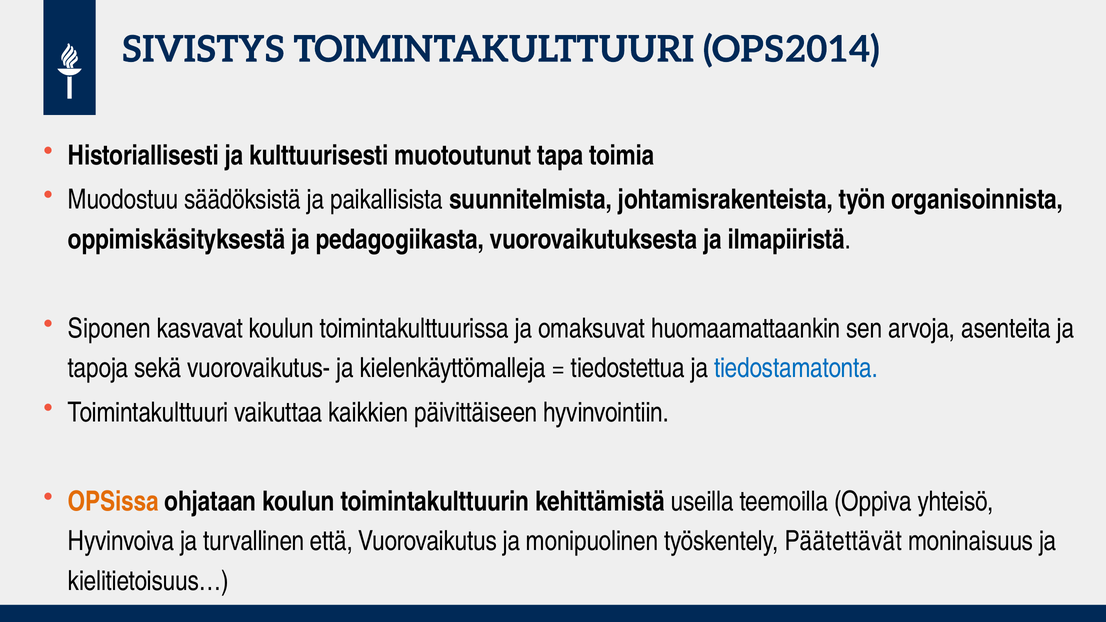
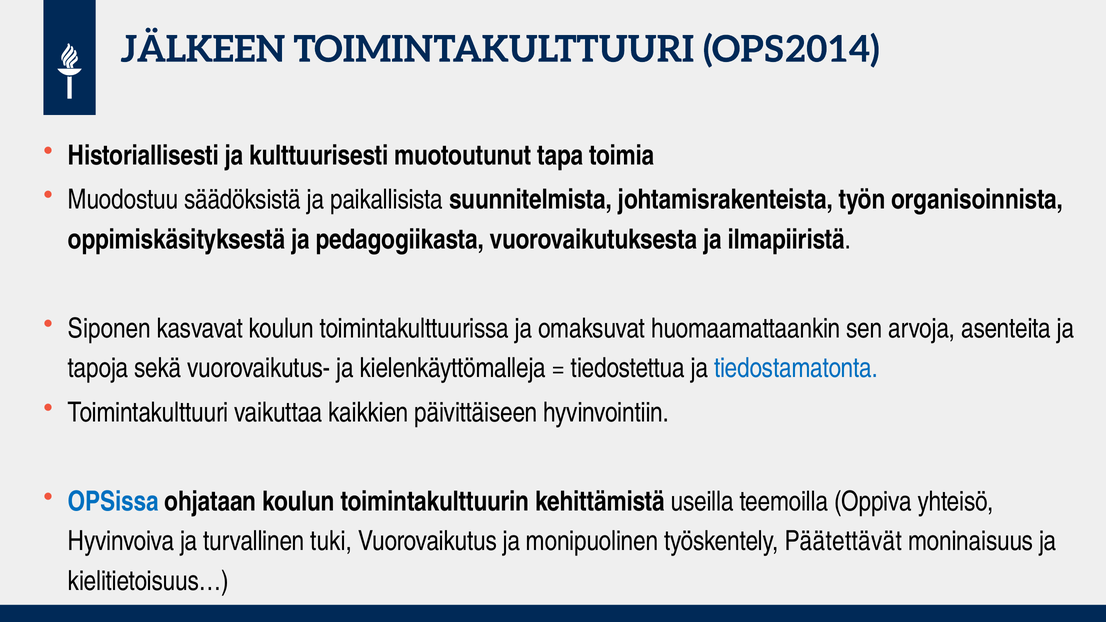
SIVISTYS: SIVISTYS -> JÄLKEEN (203, 50)
OPSissa colour: orange -> blue (113, 502)
että: että -> tuki (331, 541)
